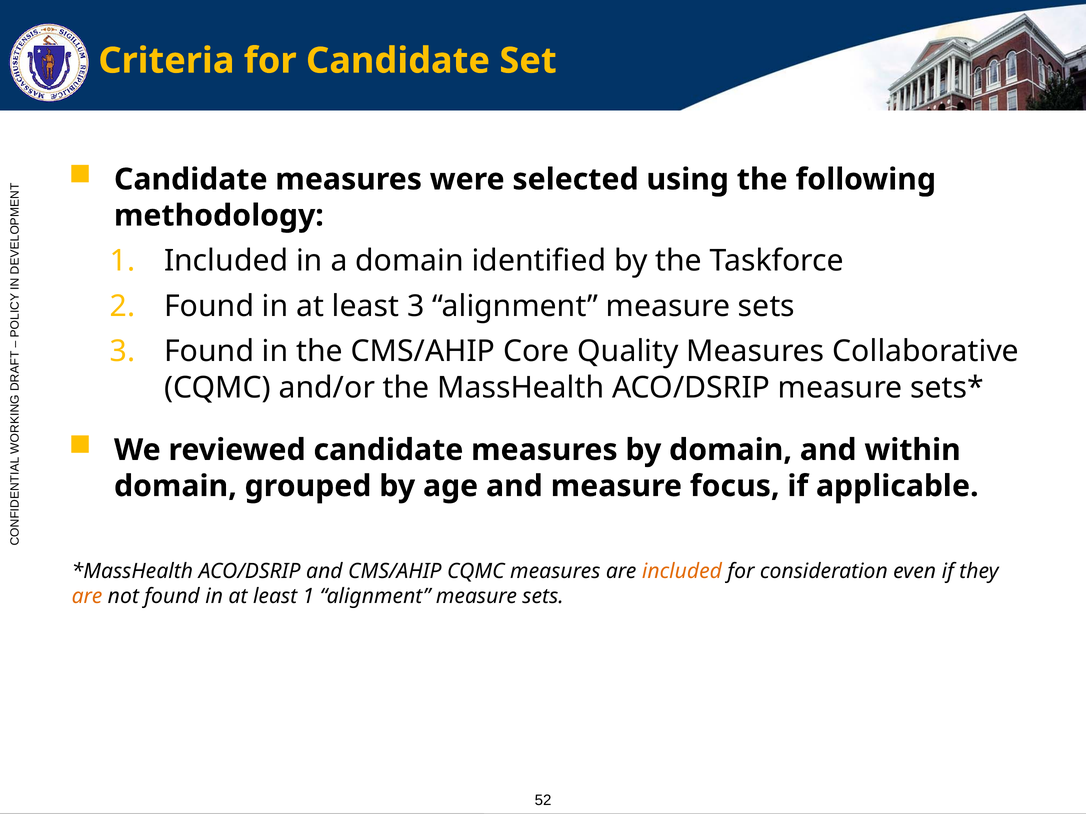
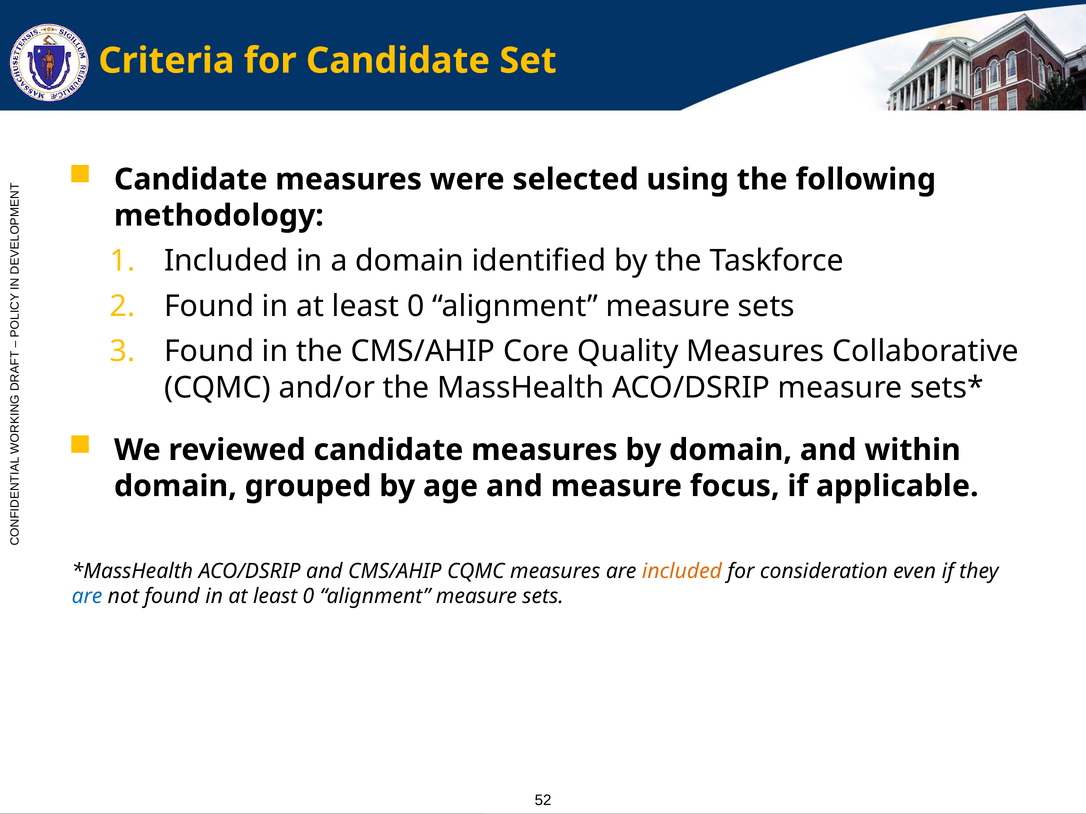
3: 3 -> 0 (416, 306)
are colour: orange -> blue (87, 597)
1: 1 -> 0 (308, 597)
